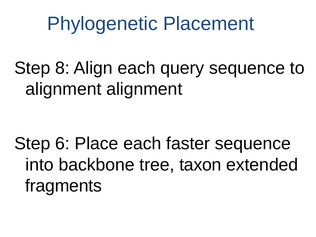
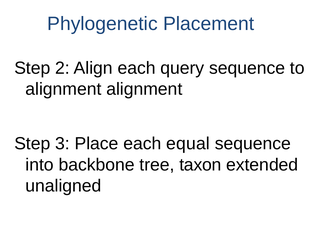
8: 8 -> 2 (62, 68)
6: 6 -> 3 (62, 144)
faster: faster -> equal (188, 144)
fragments: fragments -> unaligned (63, 186)
